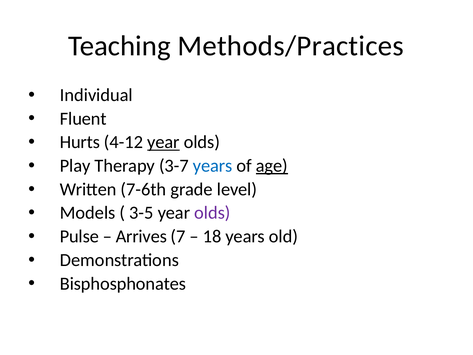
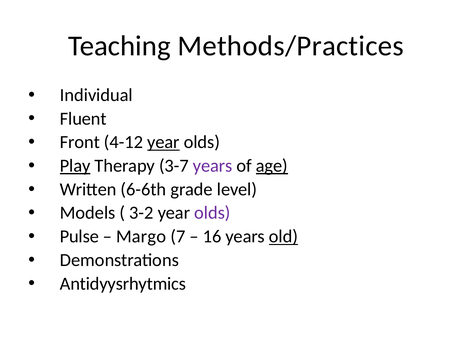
Hurts: Hurts -> Front (80, 142)
Play underline: none -> present (75, 166)
years colour: blue -> purple (213, 166)
7-6th: 7-6th -> 6-6th (143, 189)
3-5: 3-5 -> 3-2 (141, 213)
Arrives: Arrives -> Margo (141, 236)
18: 18 -> 16 (212, 236)
old underline: none -> present (284, 236)
Bisphosphonates: Bisphosphonates -> Antidyysrhytmics (123, 283)
